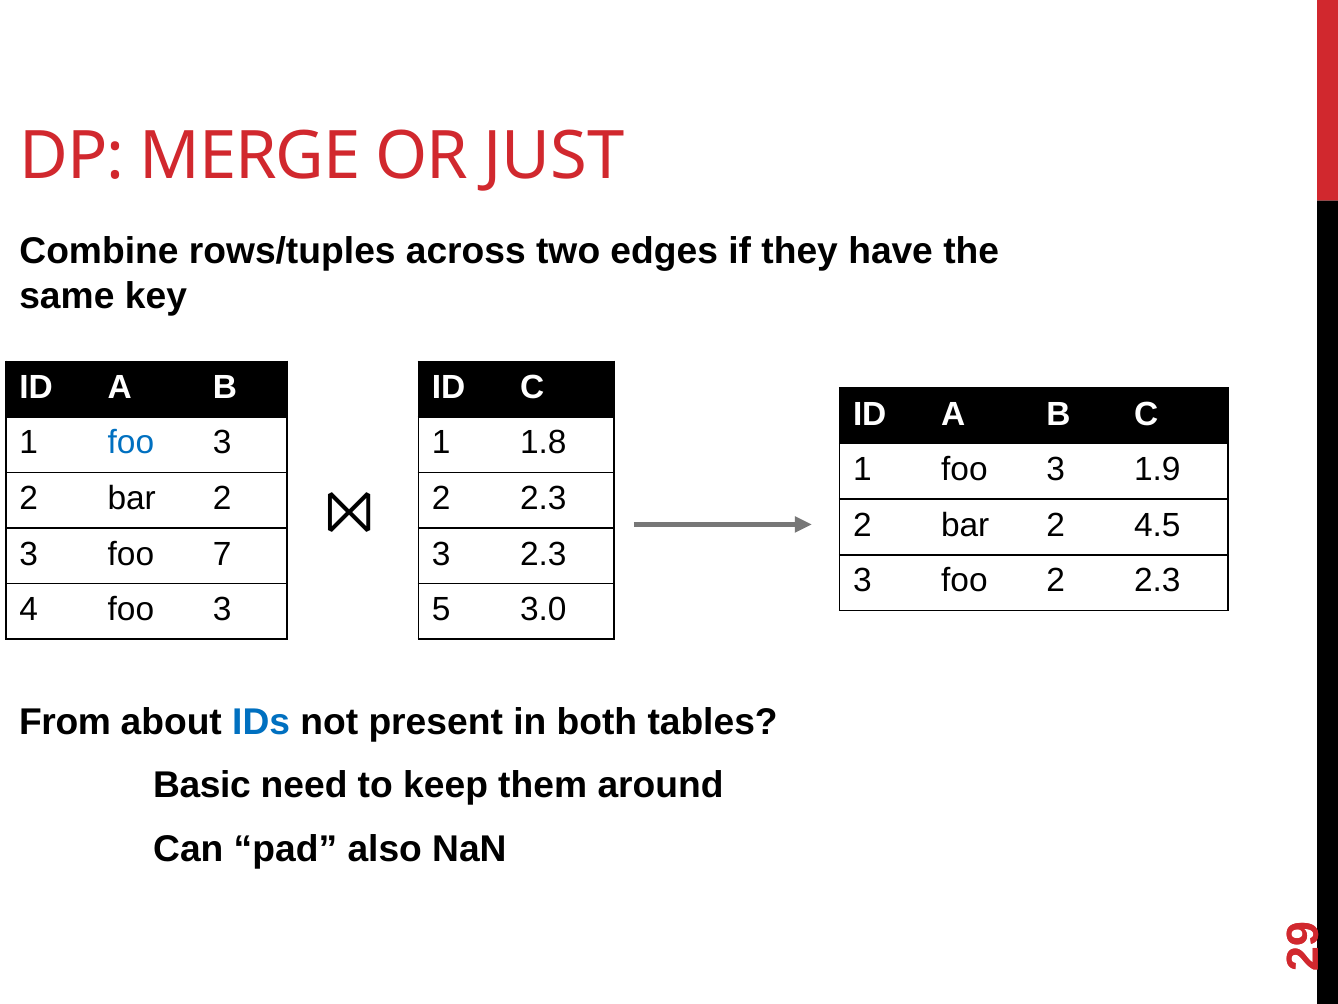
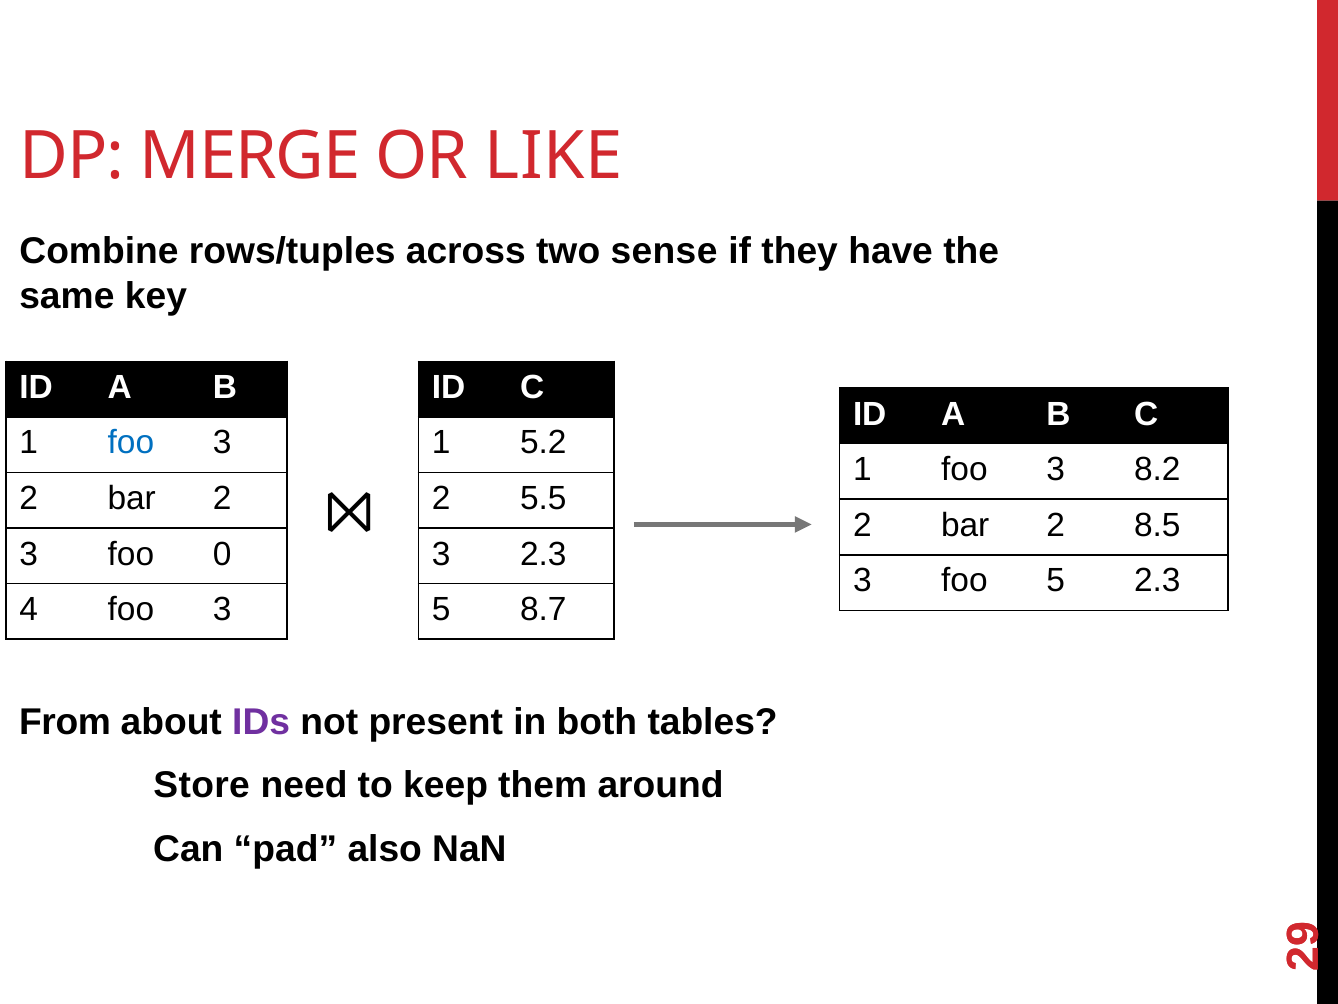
JUST: JUST -> LIKE (554, 157)
edges: edges -> sense (664, 251)
1.8: 1.8 -> 5.2 (543, 443)
1.9: 1.9 -> 8.2 (1157, 469)
2.3: 2.3 -> 5.5 (543, 498)
4.5: 4.5 -> 8.5 (1157, 525)
7: 7 -> 0 (222, 554)
foo 2: 2 -> 5 (1056, 580)
3.0: 3.0 -> 8.7 (543, 609)
IDs colour: blue -> purple (261, 722)
Basic: Basic -> Store (202, 785)
